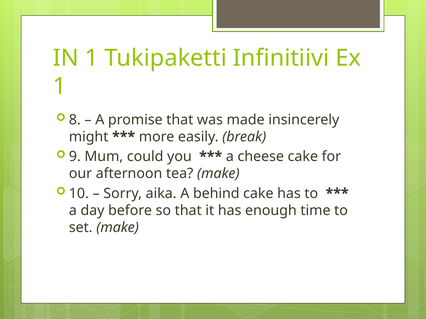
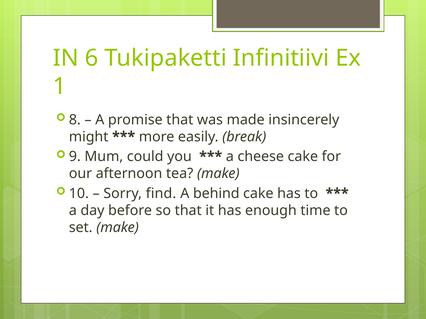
IN 1: 1 -> 6 (92, 58)
aika: aika -> find (161, 194)
